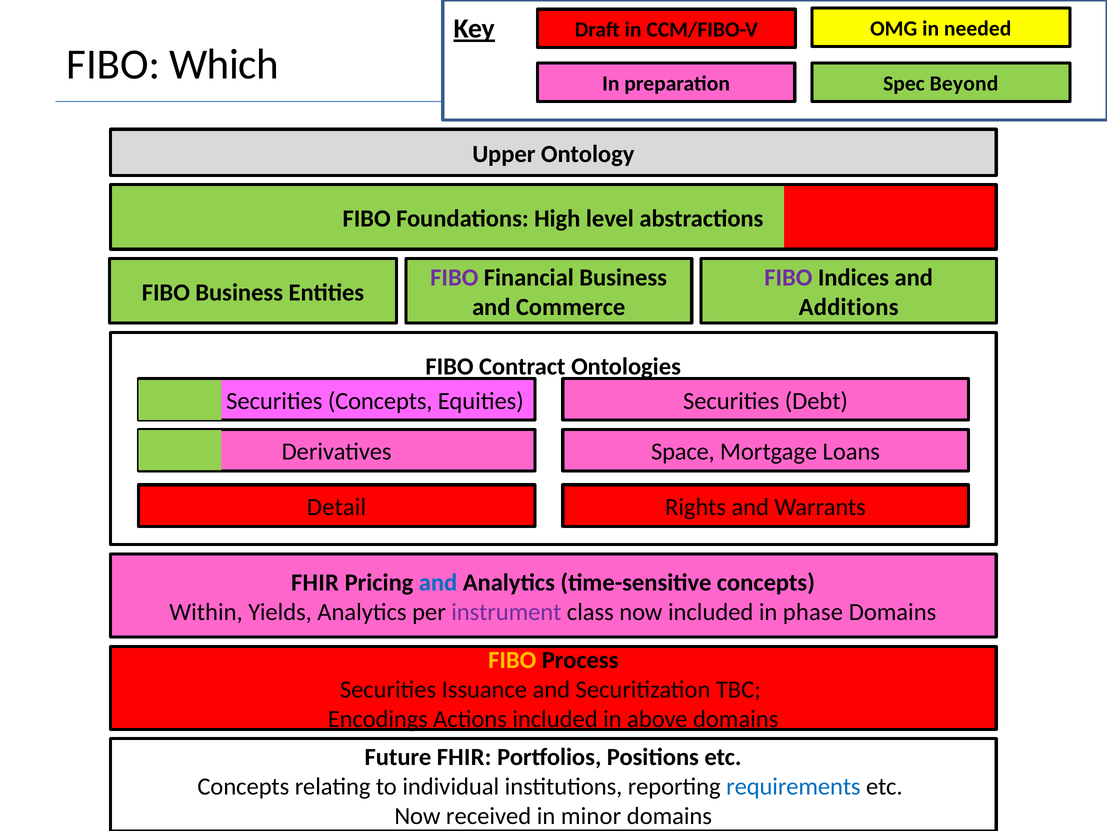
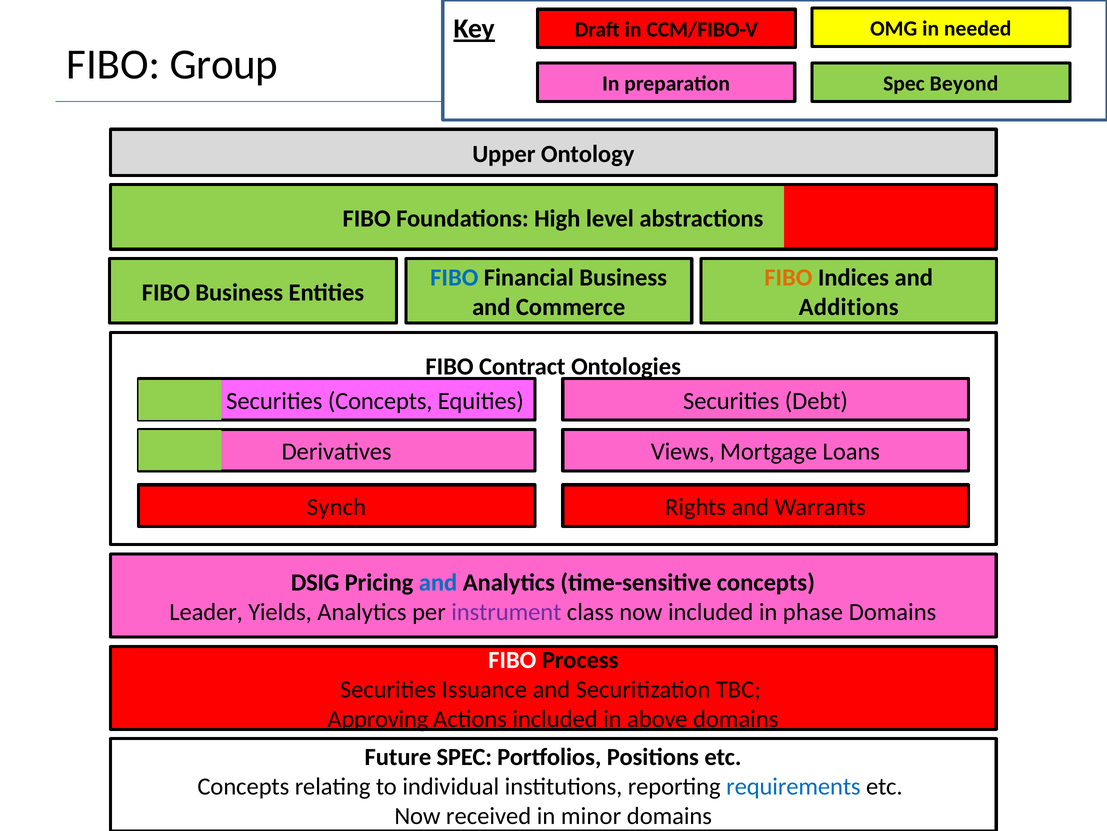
Which: Which -> Group (224, 65)
FIBO colour: purple -> blue (454, 278)
FIBO colour: purple -> orange (788, 278)
Space: Space -> Views (683, 451)
Detail: Detail -> Synch (337, 507)
FHIR: FHIR -> DSIG (315, 582)
Within: Within -> Leader (206, 611)
FIBO colour: yellow -> white (512, 659)
Encodings: Encodings -> Approving (378, 718)
Future FHIR: FHIR -> SPEC (464, 756)
